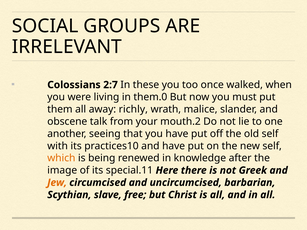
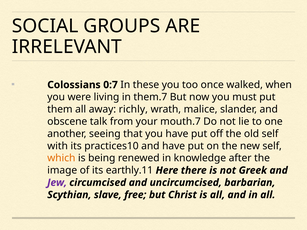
2:7: 2:7 -> 0:7 (111, 85)
them.0: them.0 -> them.7 (150, 97)
mouth.2: mouth.2 -> mouth.7 (180, 122)
special.11: special.11 -> earthly.11 (129, 171)
Jew colour: orange -> purple (57, 183)
